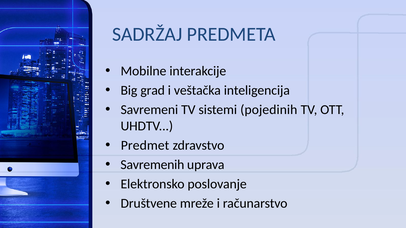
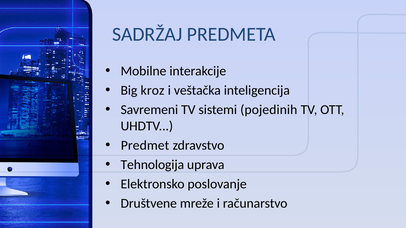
grad: grad -> kroz (153, 90)
Savremenih: Savremenih -> Tehnologija (152, 165)
